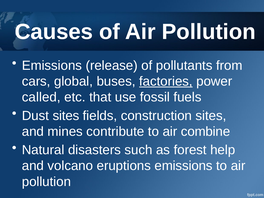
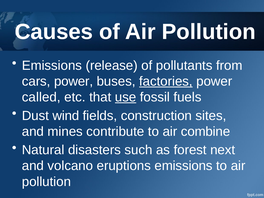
cars global: global -> power (74, 81)
use underline: none -> present (126, 97)
Dust sites: sites -> wind (66, 116)
help: help -> next (223, 150)
